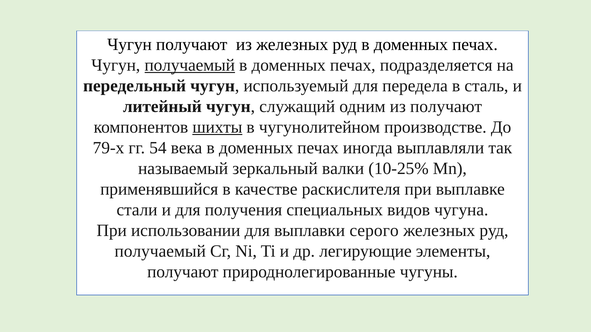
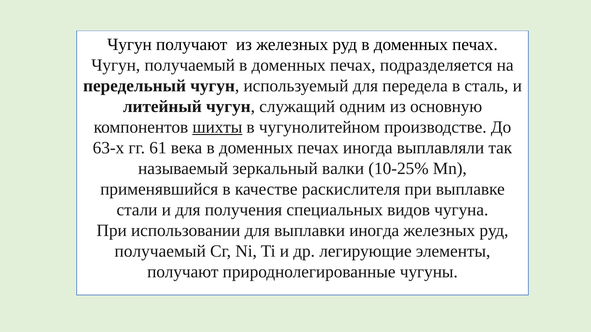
получаемый underline: present -> none (190, 65)
из получают: получают -> основную (446, 107)
79-х: 79-х -> 63-х (109, 148)
54: 54 -> 61 (158, 148)
выплавки серого: серого -> иногда (374, 231)
